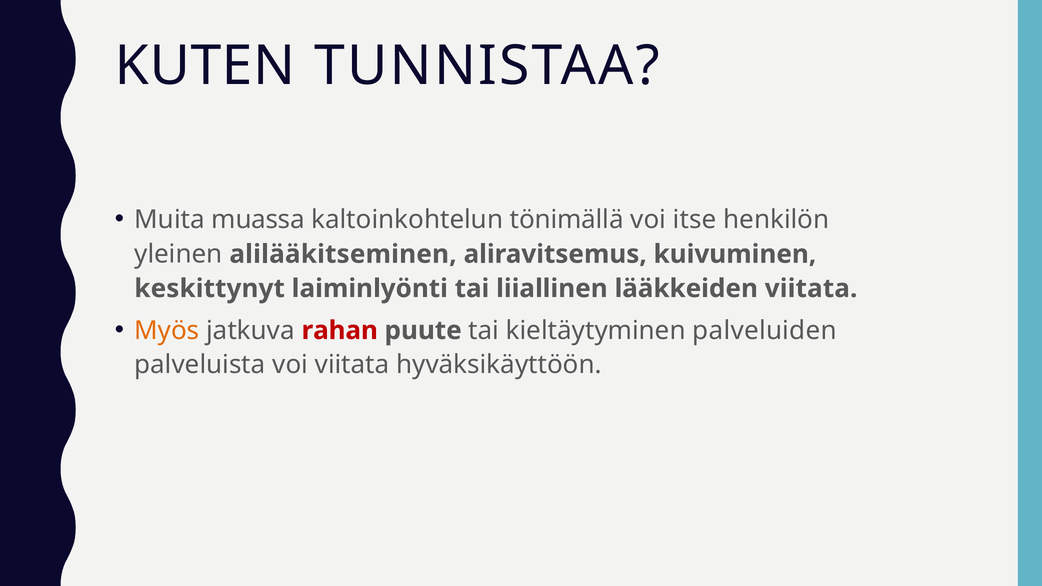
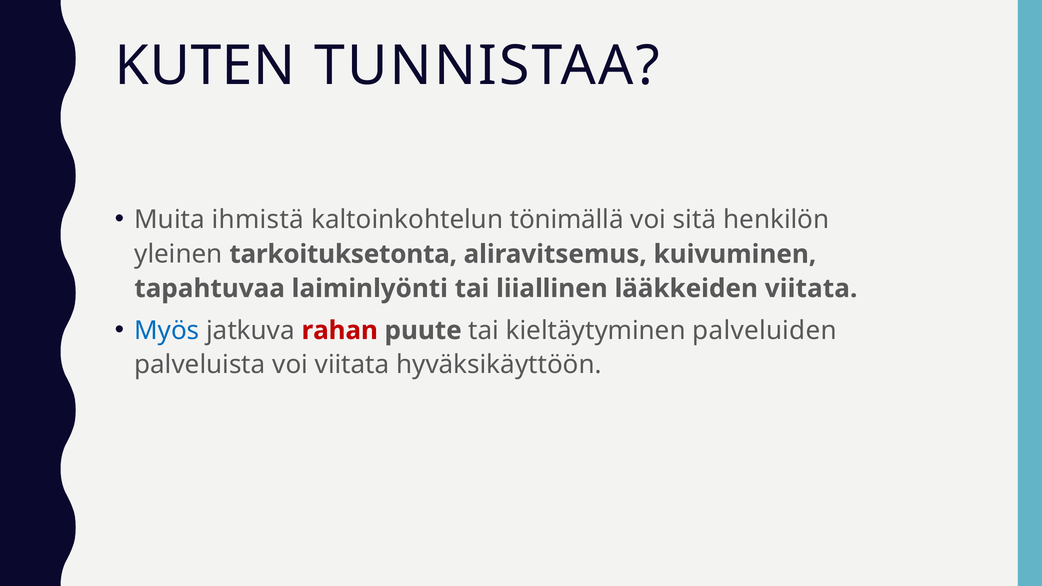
muassa: muassa -> ihmistä (258, 220)
itse: itse -> sitä (695, 220)
alilääkitseminen: alilääkitseminen -> tarkoituksetonta (343, 254)
keskittynyt: keskittynyt -> tapahtuvaa (210, 289)
Myös colour: orange -> blue (167, 331)
